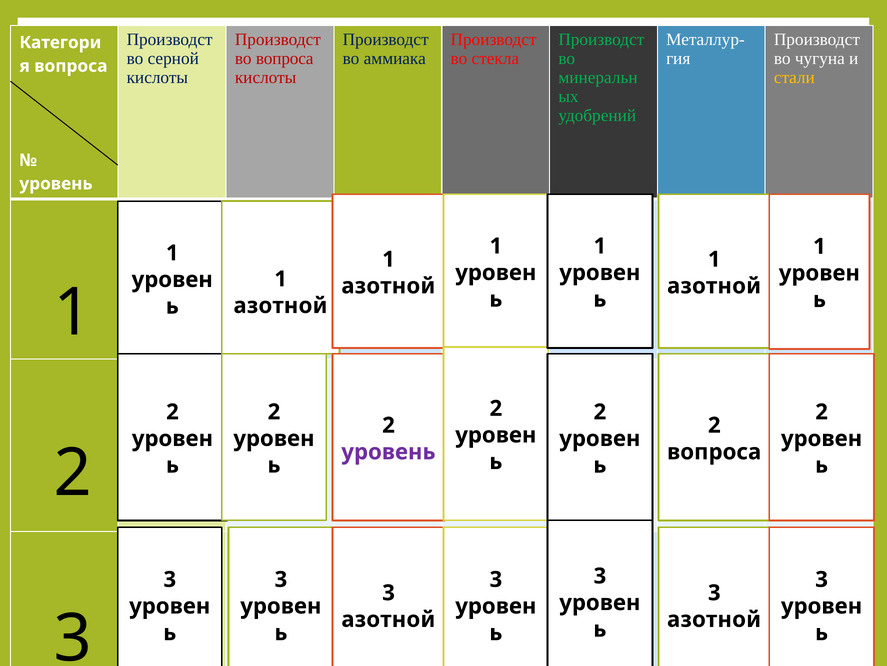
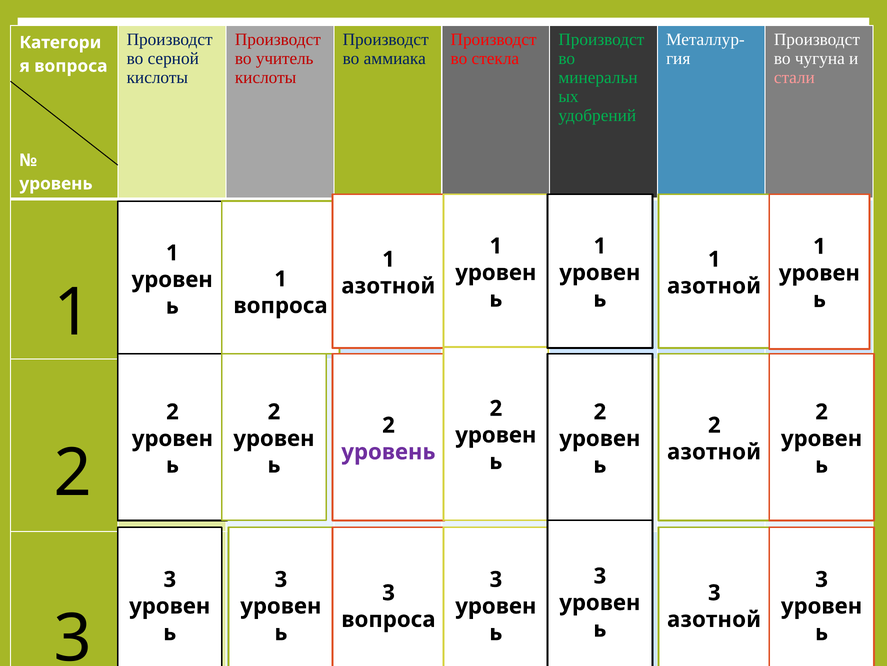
вопроса: вопроса -> учитель (285, 58)
стали colour: yellow -> pink (794, 78)
азотной: азотной -> вопроса (281, 305)
вопроса: вопроса -> азотной (714, 451)
азотной: азотной -> вопроса (388, 619)
